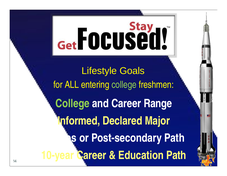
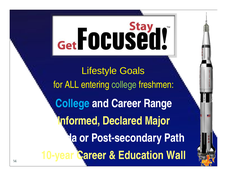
College colour: light green -> light blue (72, 103)
Succes: Succes -> Melinda (60, 137)
Education Path: Path -> Wall (176, 155)
